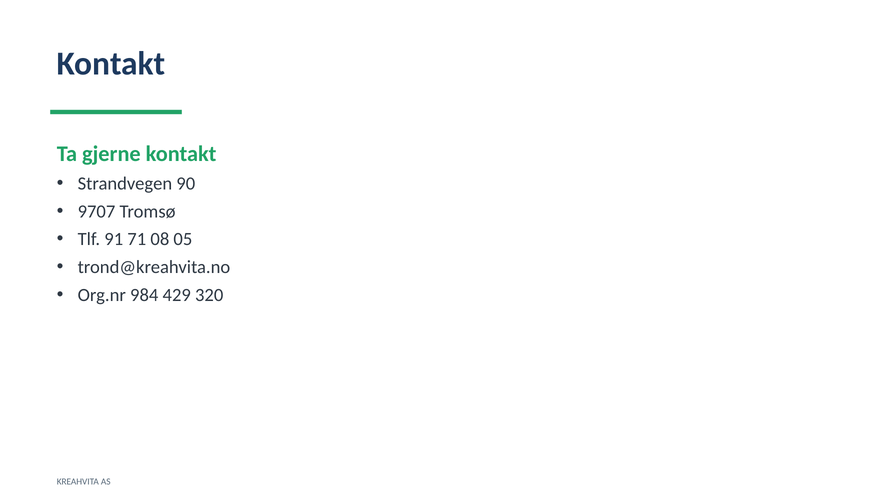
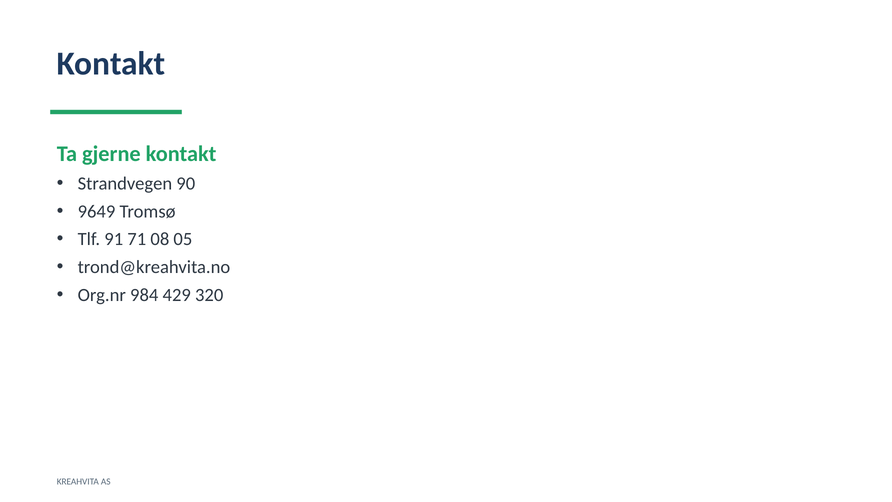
9707: 9707 -> 9649 (96, 211)
